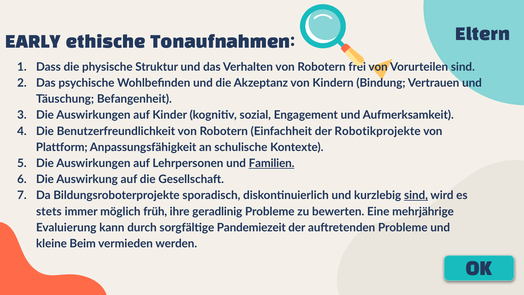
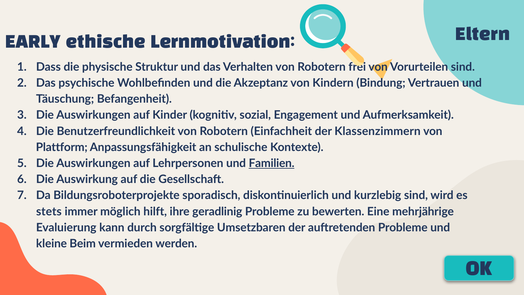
Tonaufnahmen: Tonaufnahmen -> Lernmotivation (223, 42)
Robotikprojekte: Robotikprojekte -> Klassenzimmern (378, 131)
sind underline: present -> none (416, 195)
früh: früh -> hilft (155, 211)
Pandemiezeit: Pandemiezeit -> Umsetzbaren (251, 227)
